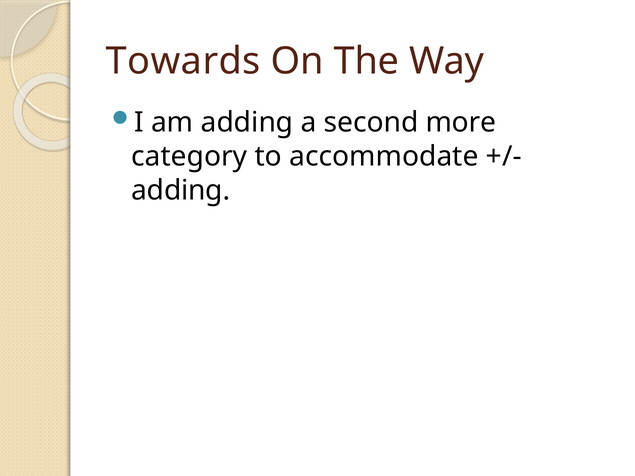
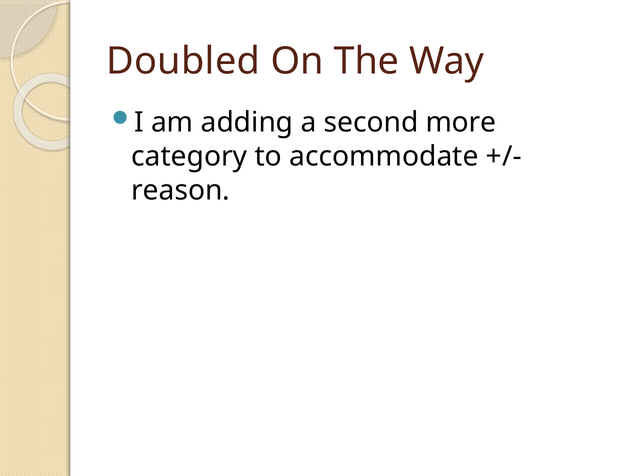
Towards: Towards -> Doubled (183, 61)
adding: adding -> reason (181, 190)
